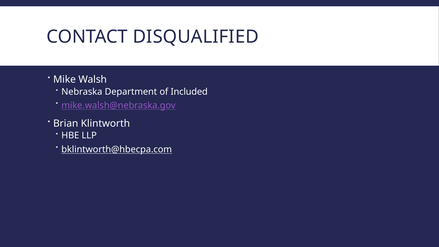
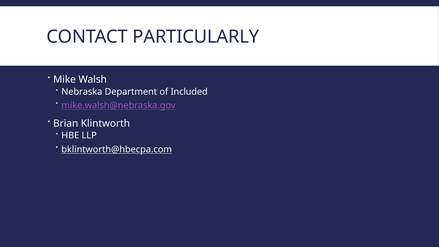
DISQUALIFIED: DISQUALIFIED -> PARTICULARLY (196, 37)
